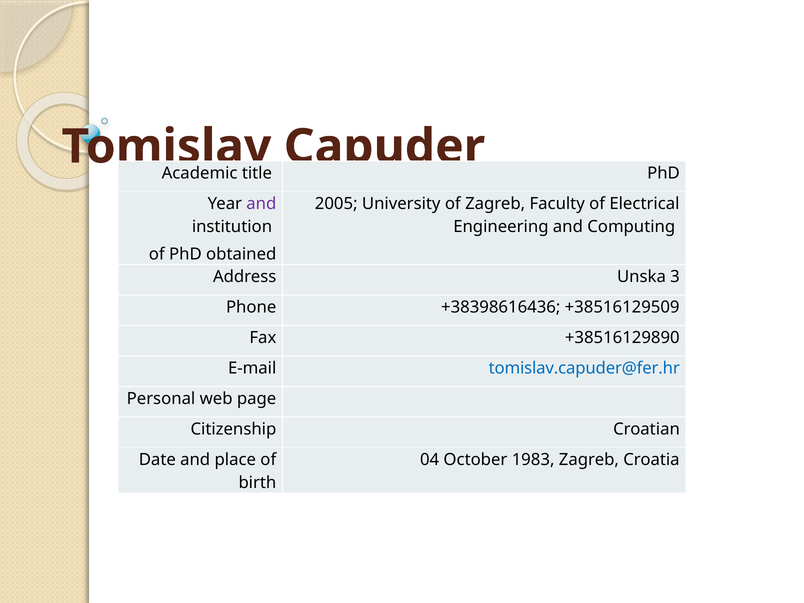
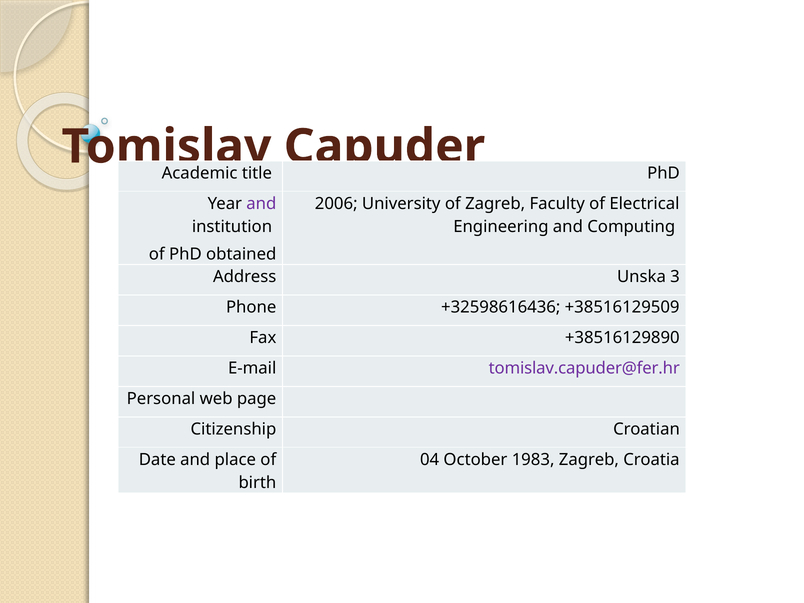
2005: 2005 -> 2006 (336, 204)
+38398616436: +38398616436 -> +32598616436 (501, 307)
tomislav.capuder@fer.hr colour: blue -> purple (584, 368)
